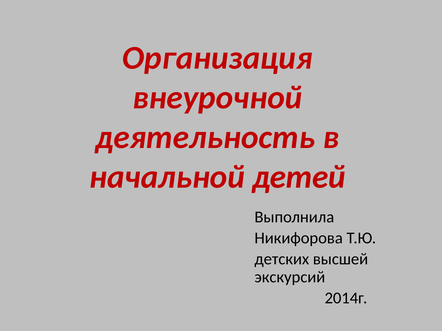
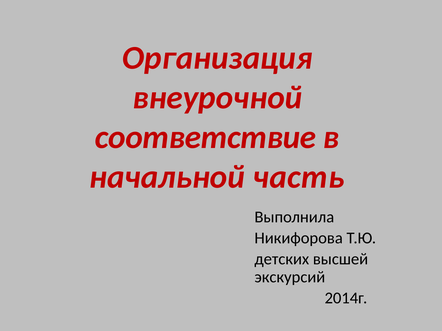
деятельность: деятельность -> соответствие (206, 137)
детей: детей -> часть (299, 177)
